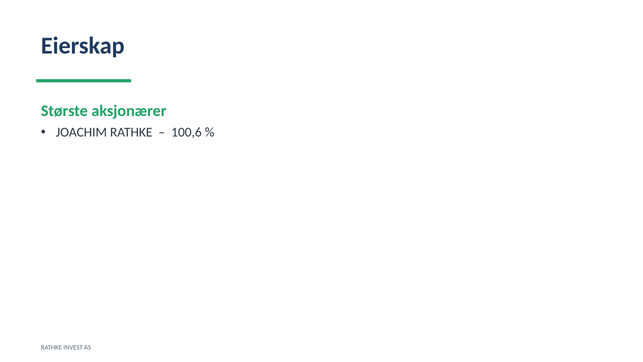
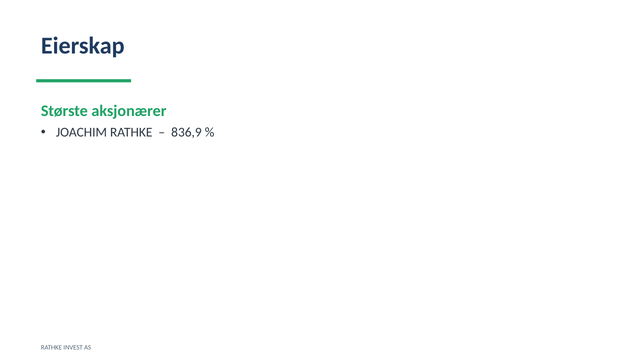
100,6: 100,6 -> 836,9 (186, 132)
